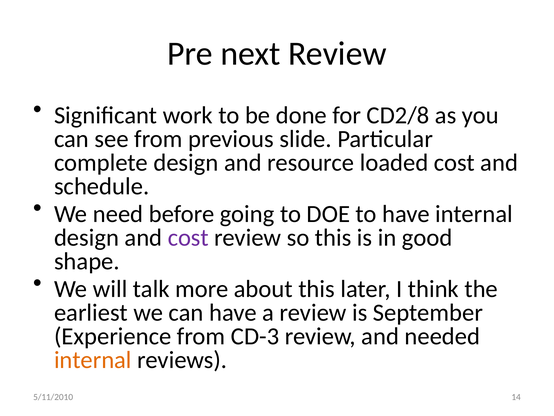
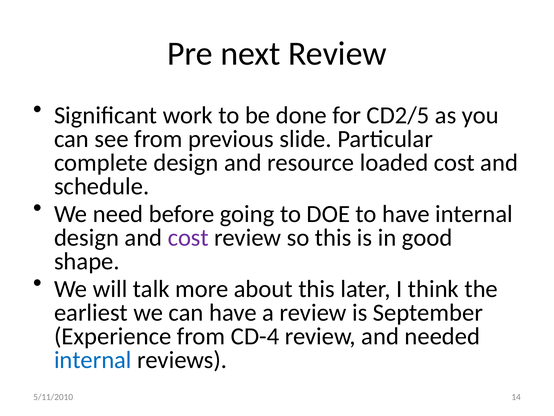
CD2/8: CD2/8 -> CD2/5 (398, 115)
CD-3: CD-3 -> CD-4 (255, 336)
internal colour: orange -> blue (93, 360)
